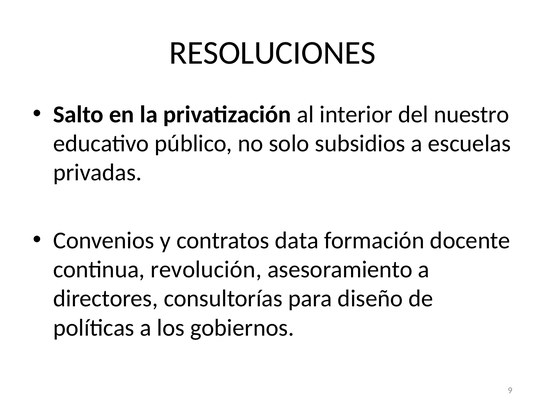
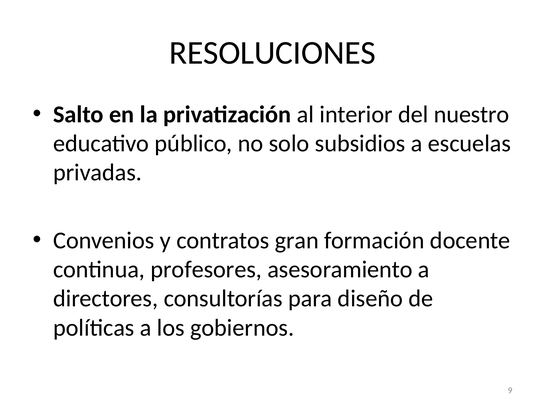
data: data -> gran (297, 240)
revolución: revolución -> profesores (206, 269)
